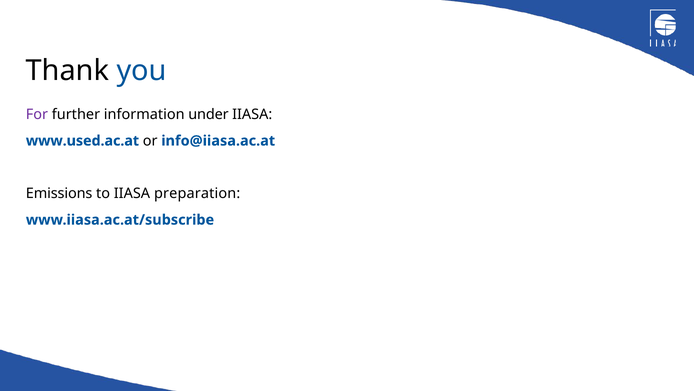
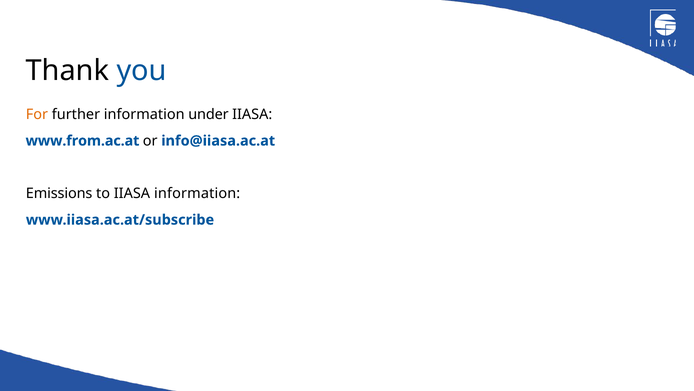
For colour: purple -> orange (37, 114)
www.used.ac.at: www.used.ac.at -> www.from.ac.at (82, 141)
IIASA preparation: preparation -> information (197, 193)
